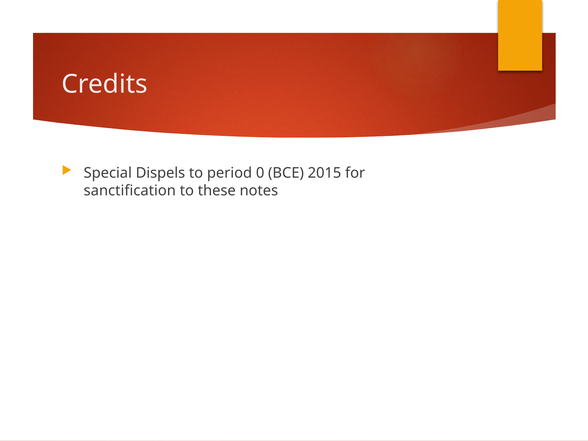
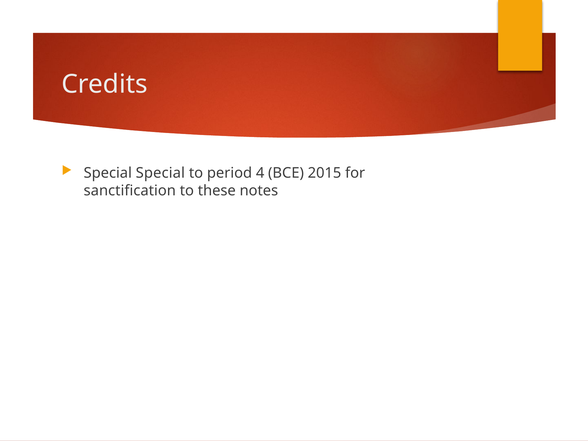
Special Dispels: Dispels -> Special (160, 173)
0: 0 -> 4 (260, 173)
